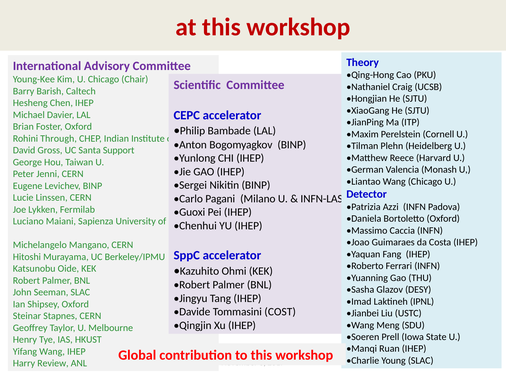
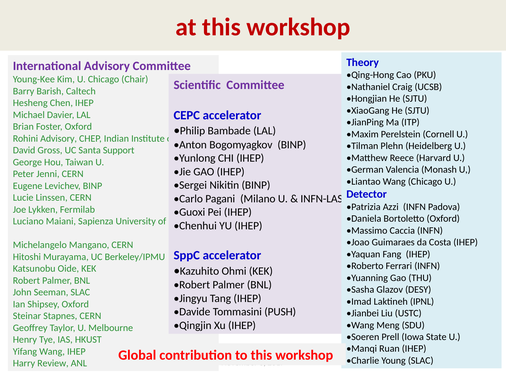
Rohini Through: Through -> Advisory (59, 138)
COST: COST -> PUSH (280, 311)
